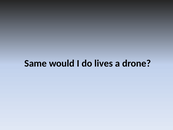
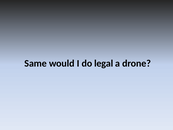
lives: lives -> legal (104, 63)
